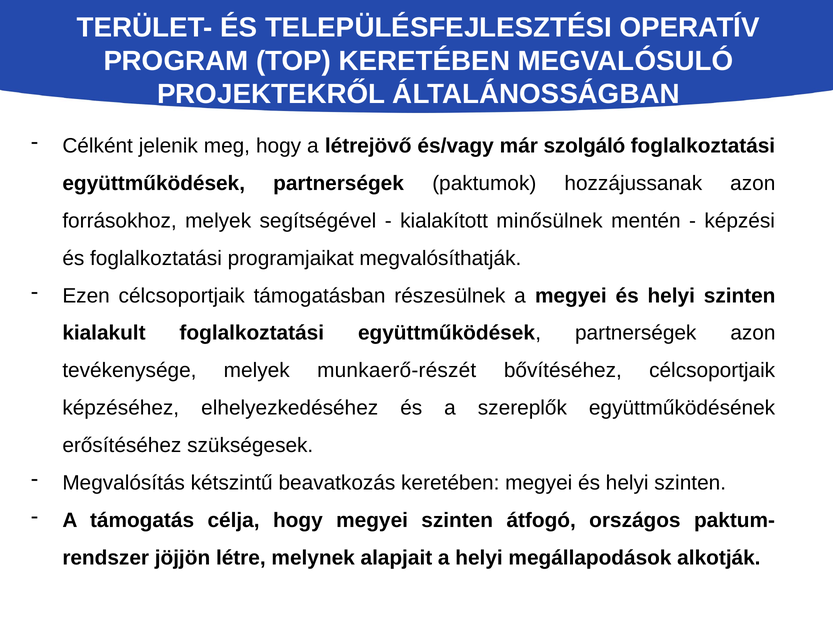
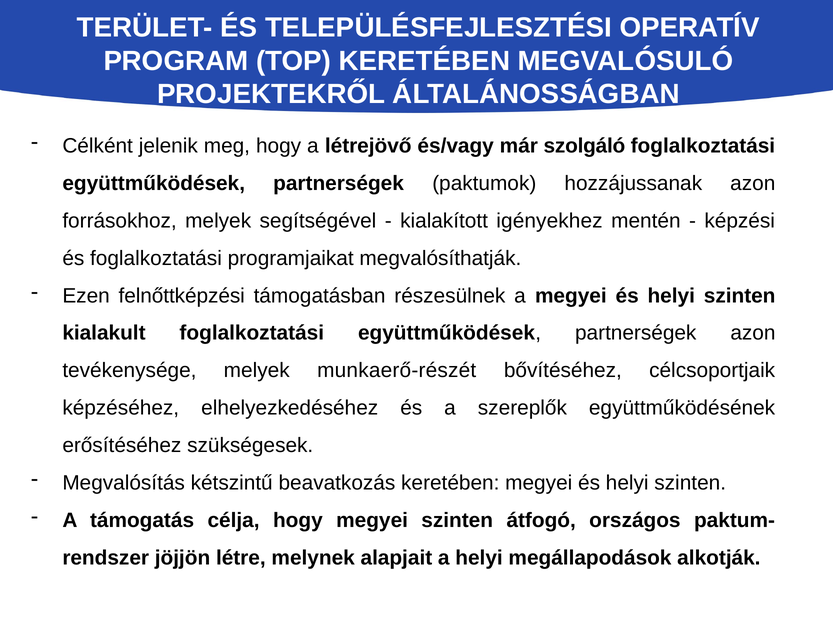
minősülnek: minősülnek -> igényekhez (549, 221)
Ezen célcsoportjaik: célcsoportjaik -> felnőttképzési (182, 296)
